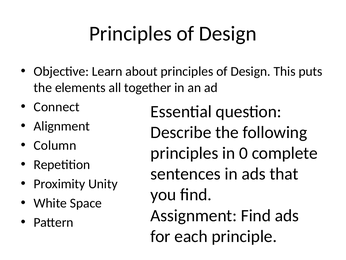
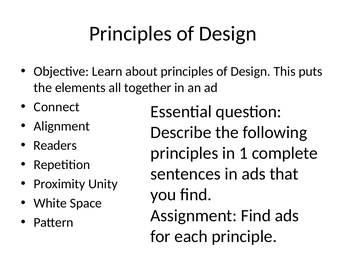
Column: Column -> Readers (55, 145)
0: 0 -> 1 (243, 153)
